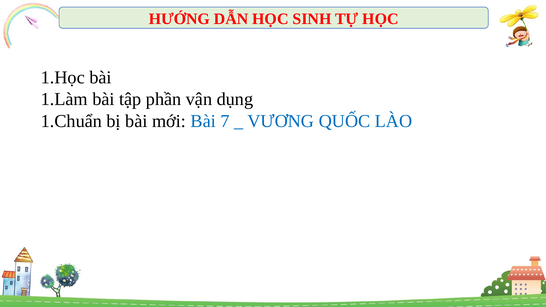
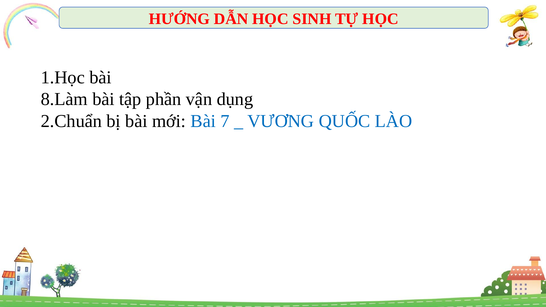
1.Làm: 1.Làm -> 8.Làm (64, 99)
1.Chuẩn: 1.Chuẩn -> 2.Chuẩn (71, 121)
